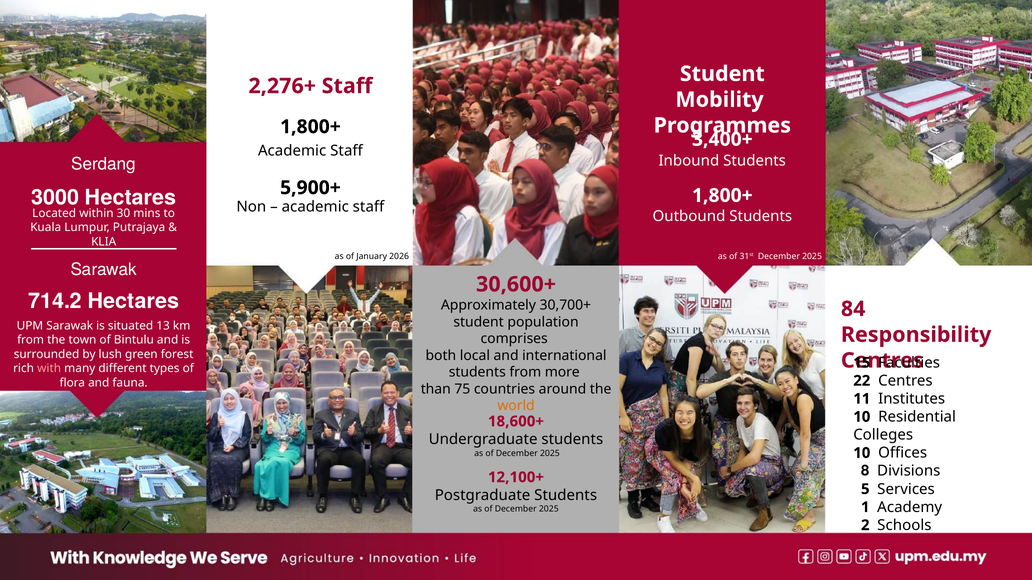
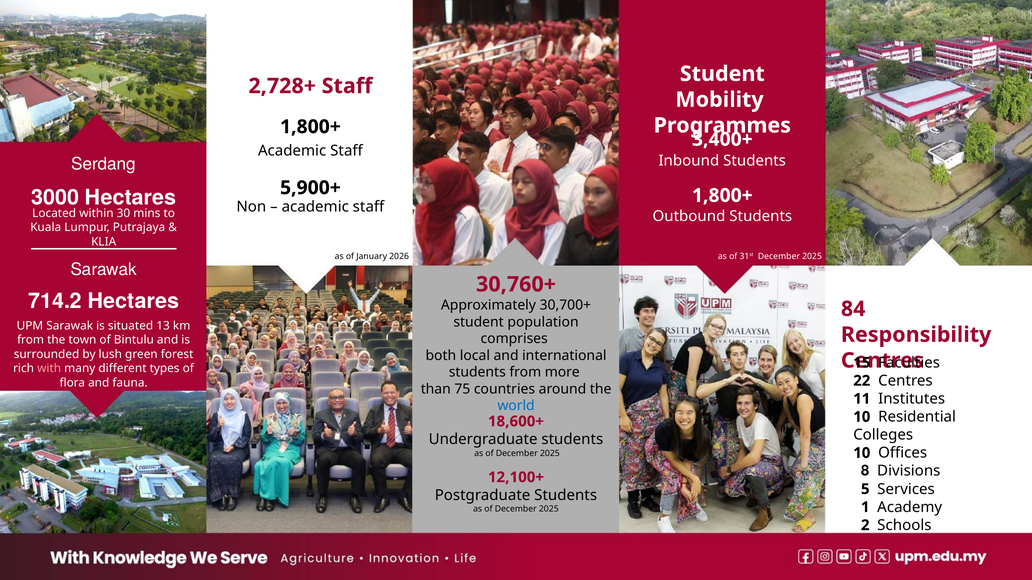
2,276+: 2,276+ -> 2,728+ (282, 86)
30,600+: 30,600+ -> 30,760+ (516, 285)
world colour: orange -> blue (516, 406)
